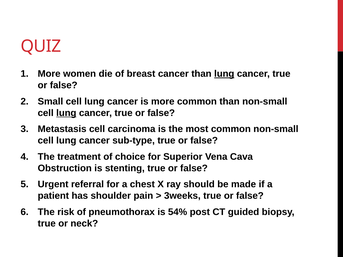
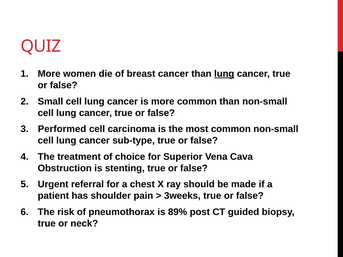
lung underline: present -> none (66, 113)
Metastasis: Metastasis -> Performed (62, 129)
54%: 54% -> 89% (178, 212)
